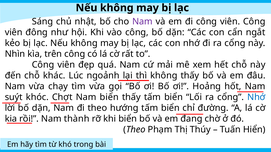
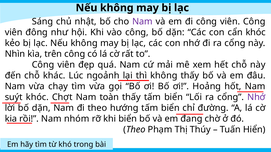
cẩn ngắt: ngắt -> khóc (256, 32)
Nam biển: biển -> toàn (109, 97)
Nhớ colour: blue -> purple (256, 97)
thành: thành -> nhóm (77, 119)
